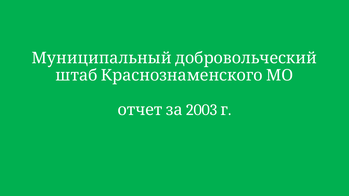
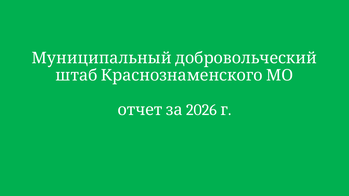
2003: 2003 -> 2026 (202, 110)
